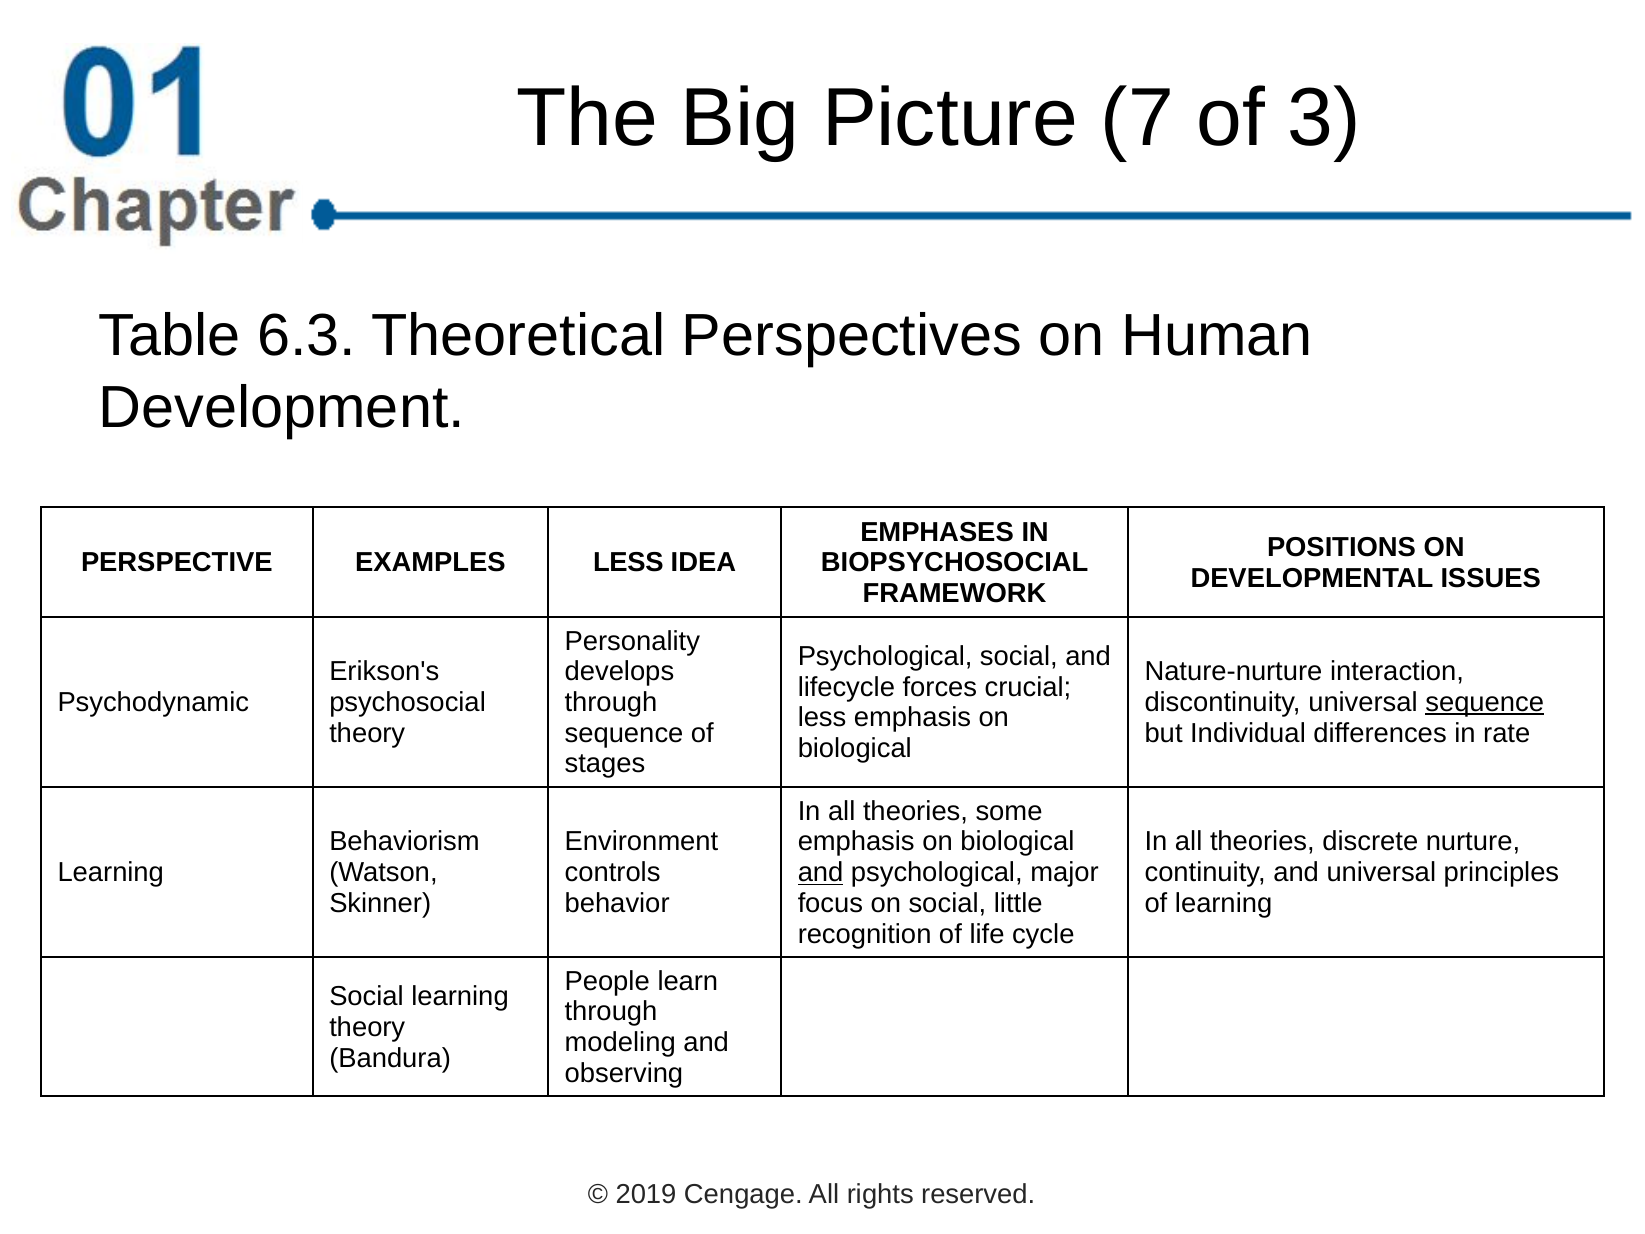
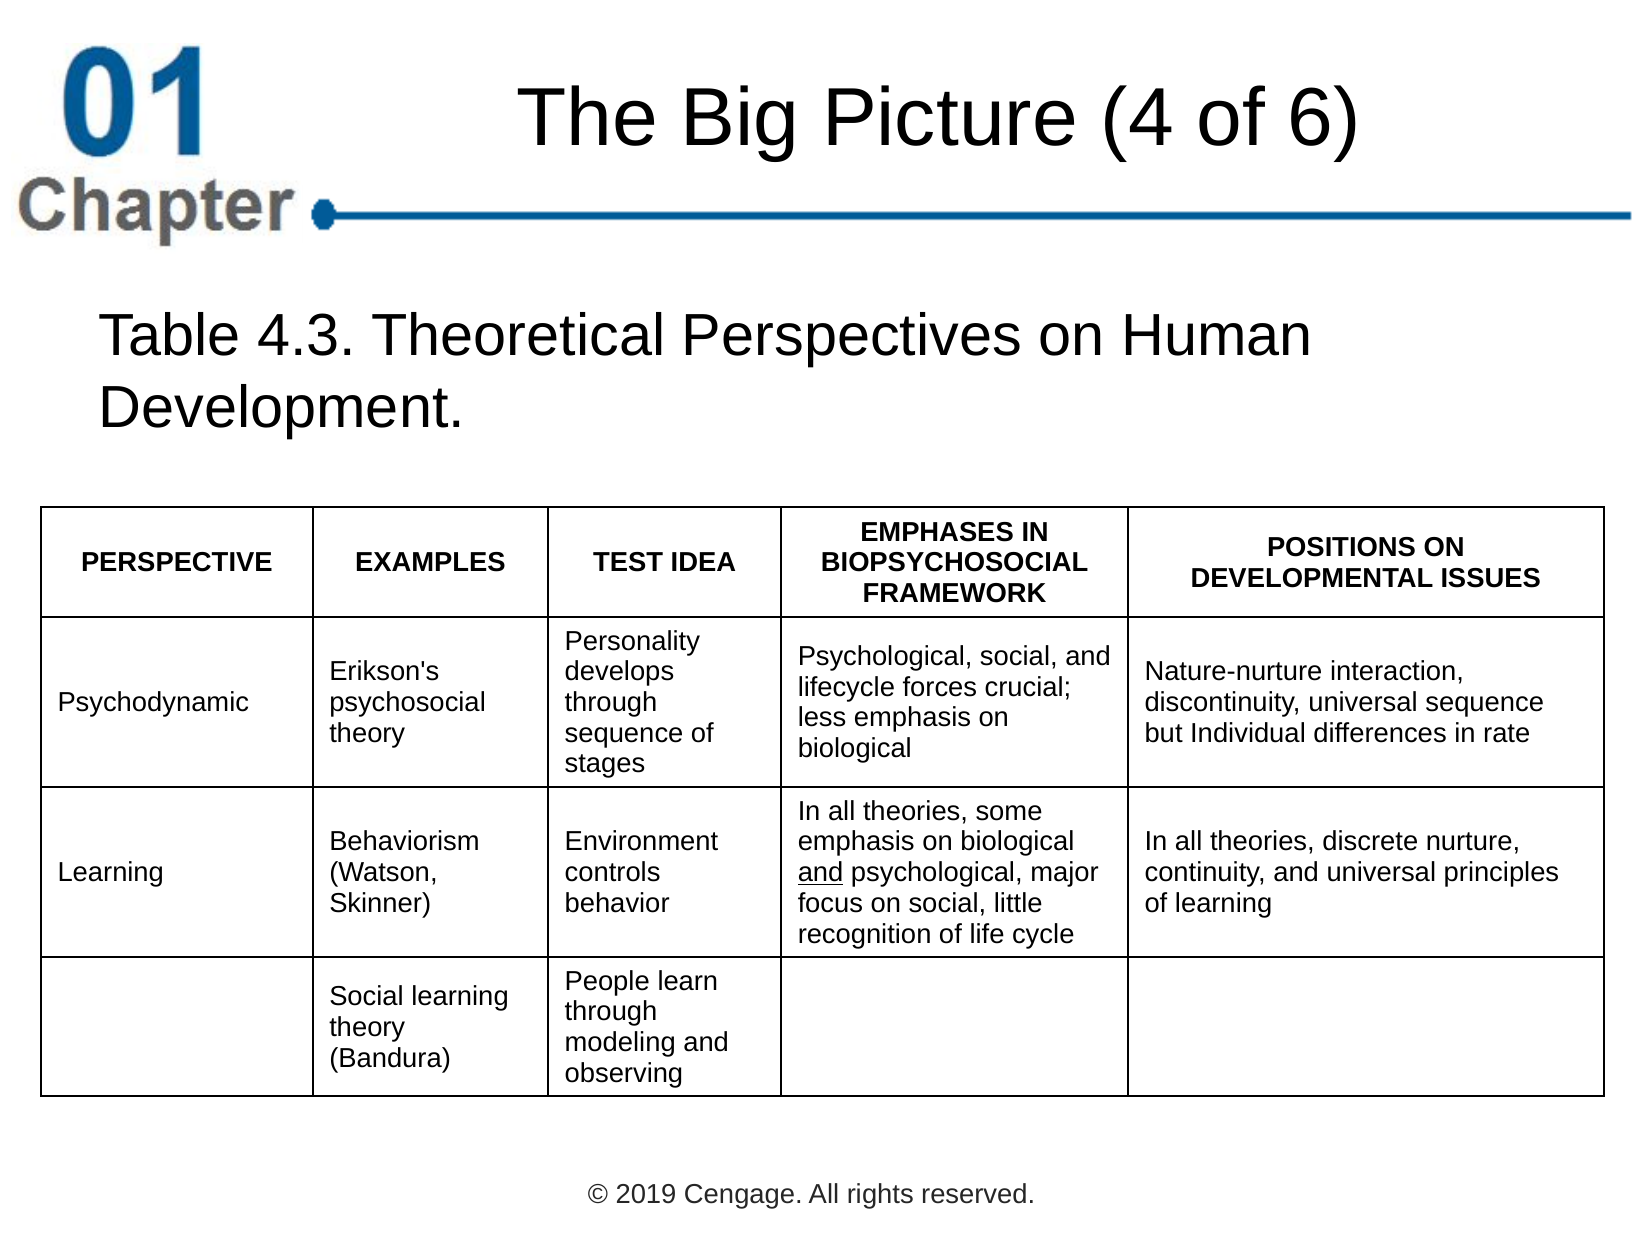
7: 7 -> 4 (1137, 118)
3: 3 -> 6 (1324, 118)
6.3: 6.3 -> 4.3 (307, 336)
EXAMPLES LESS: LESS -> TEST (628, 563)
sequence underline: present -> none (1485, 702)
